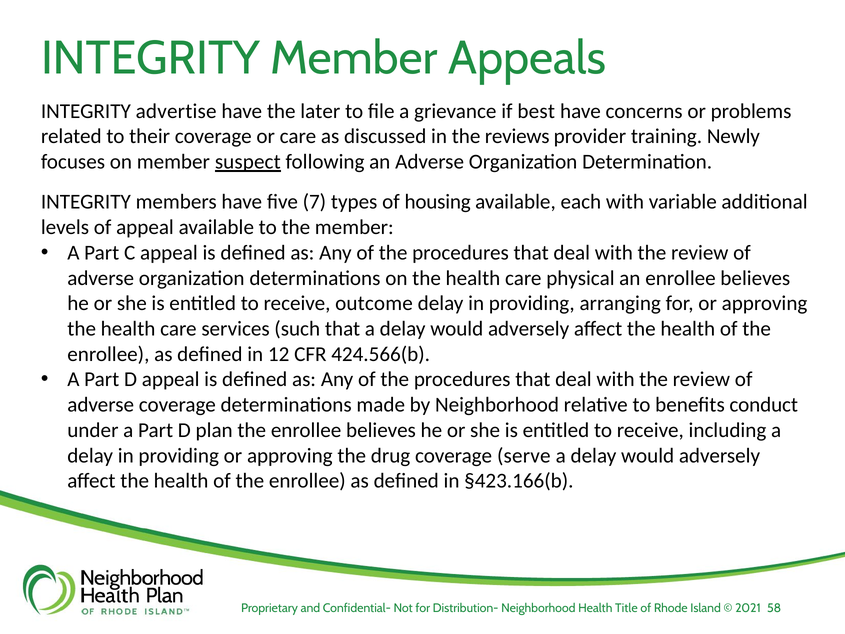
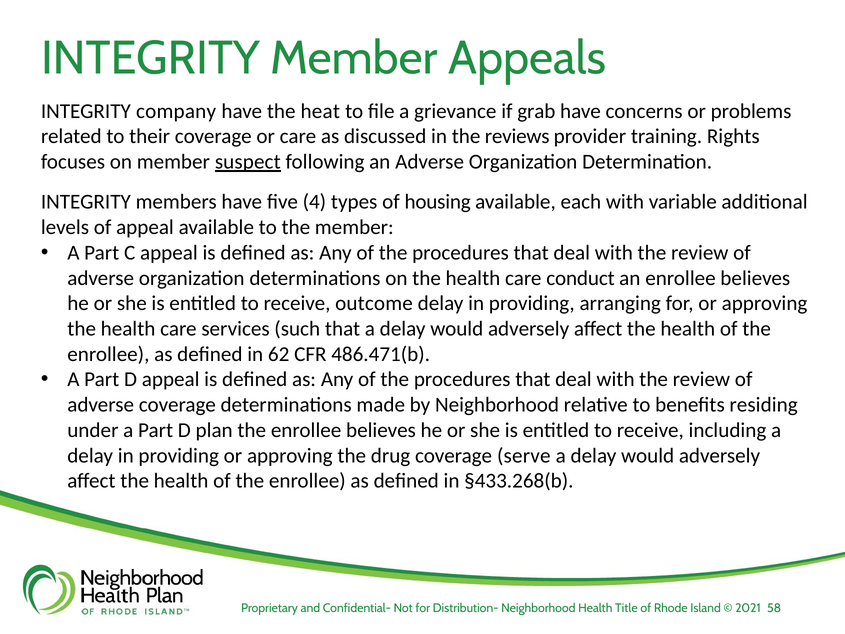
advertise: advertise -> company (176, 111)
later: later -> heat (320, 111)
best: best -> grab (536, 111)
Newly: Newly -> Rights (733, 136)
7: 7 -> 4 (314, 202)
physical: physical -> conduct (580, 278)
12: 12 -> 62 (279, 354)
424.566(b: 424.566(b -> 486.471(b (381, 354)
conduct: conduct -> residing (764, 405)
§423.166(b: §423.166(b -> §433.268(b (519, 481)
